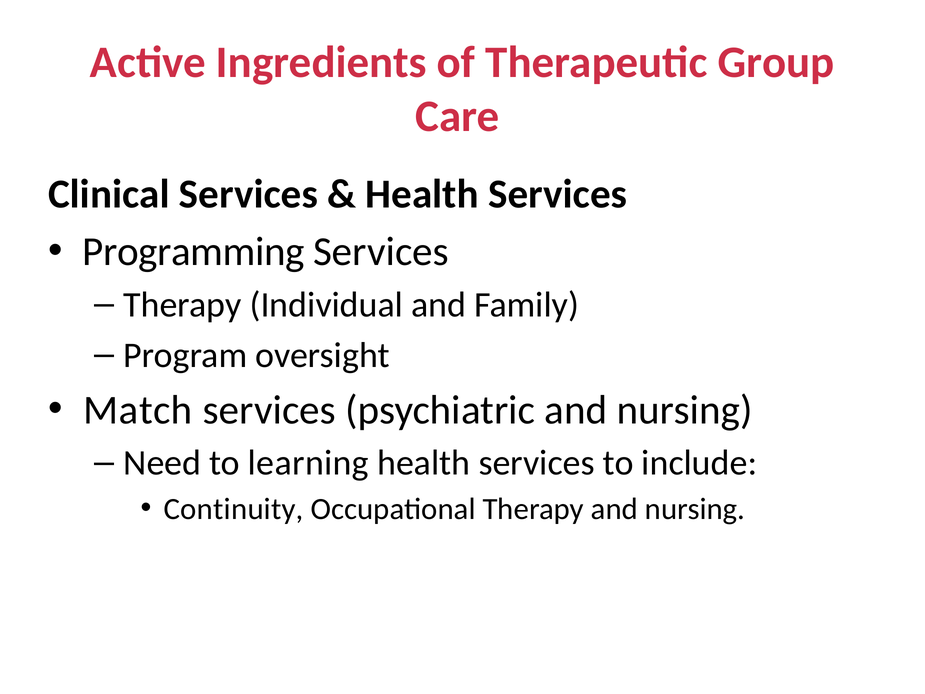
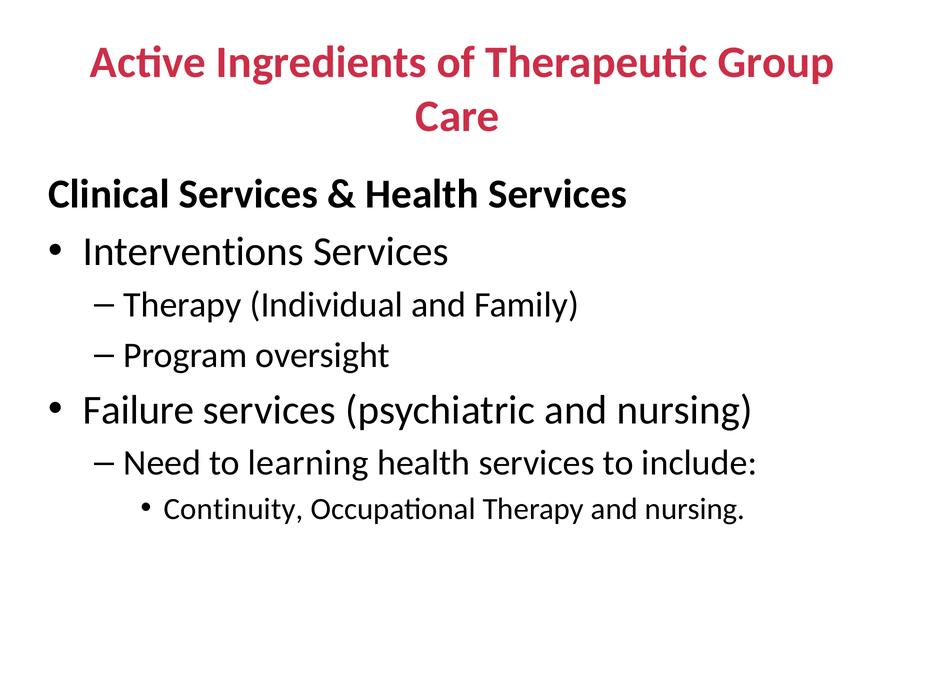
Programming: Programming -> Interventions (193, 252)
Match: Match -> Failure (138, 410)
